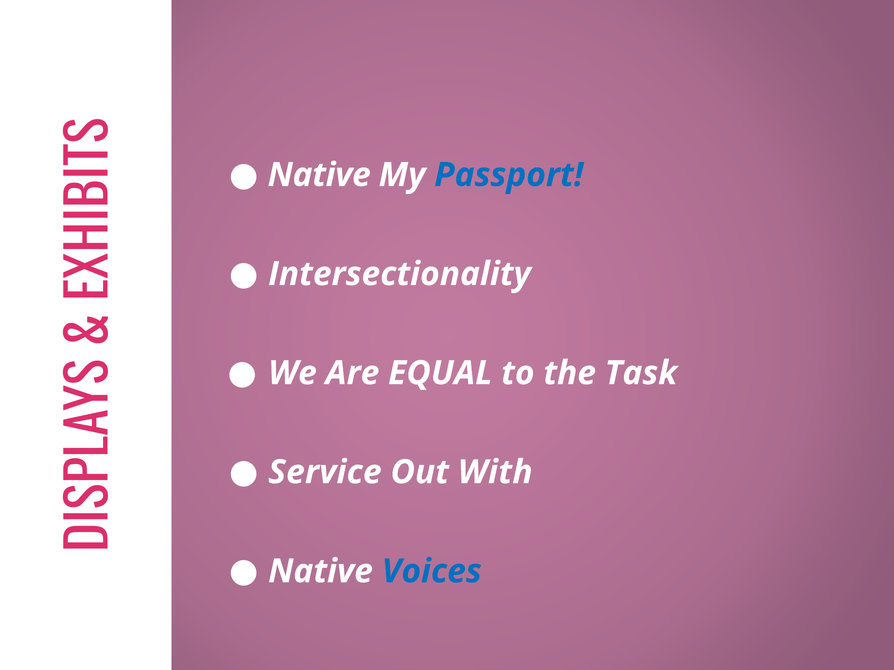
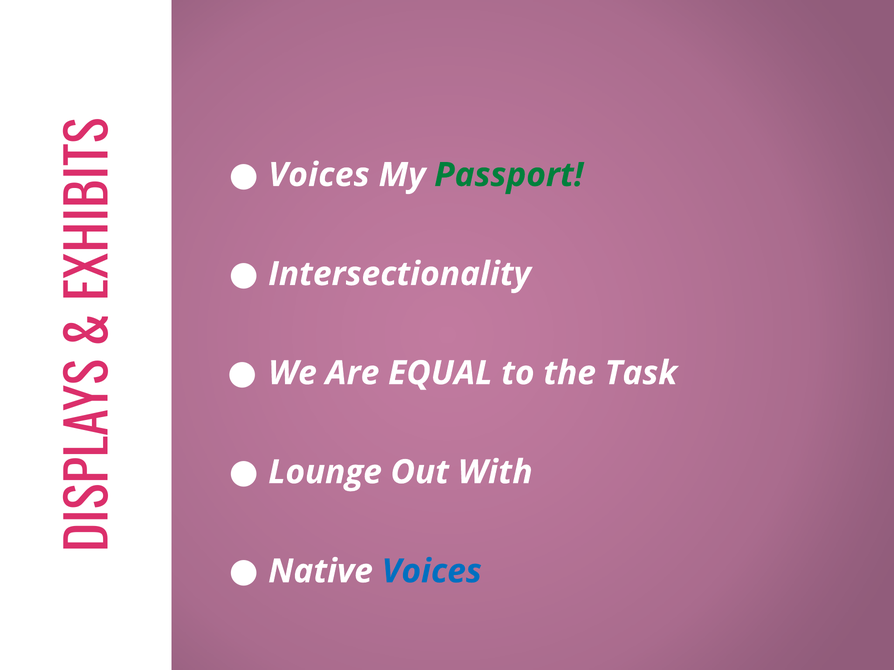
Native: Native -> Voices (319, 175)
Passport colour: blue -> green (509, 175)
Service: Service -> Lounge (325, 473)
